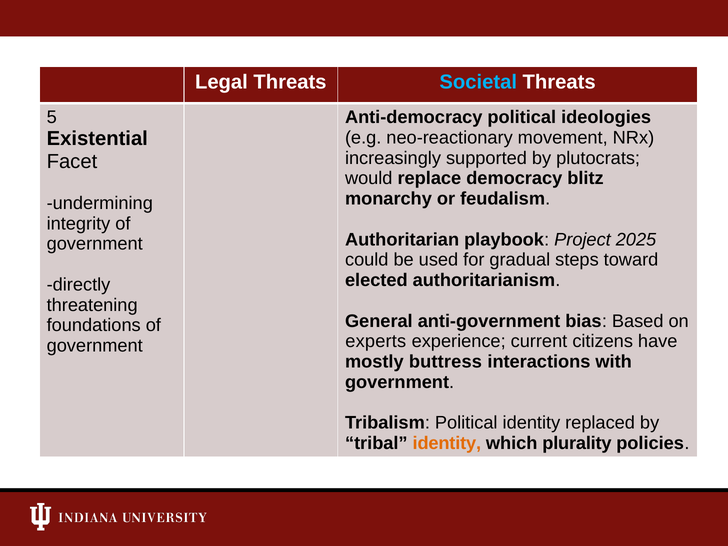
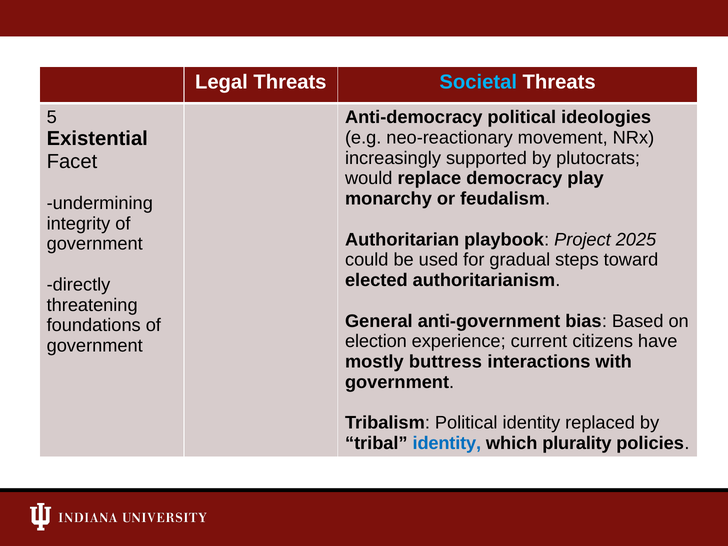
blitz: blitz -> play (585, 178)
experts: experts -> election (376, 341)
identity colour: orange -> blue (447, 443)
